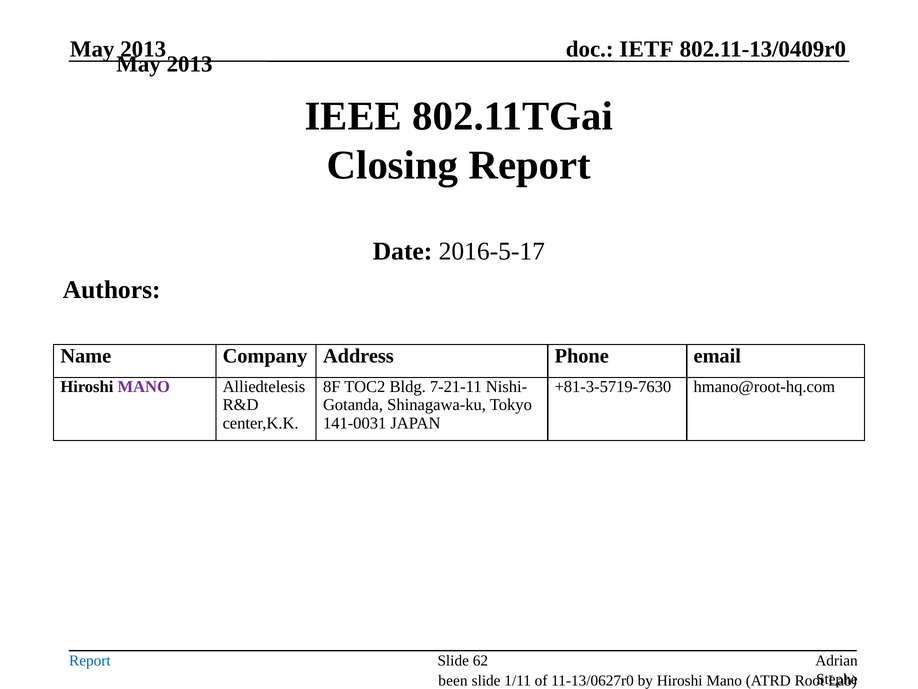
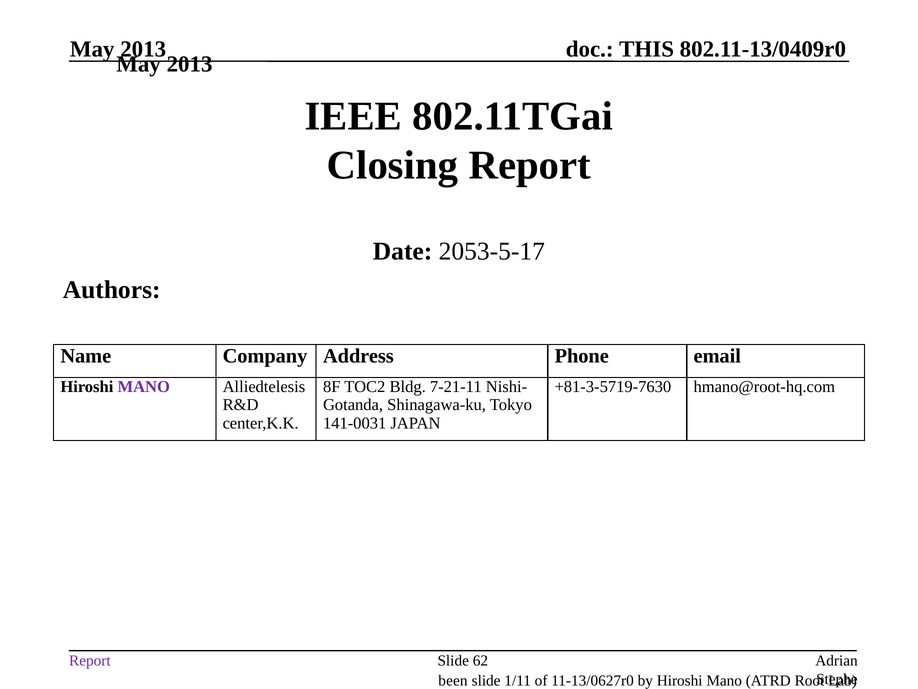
IETF: IETF -> THIS (647, 49)
2016-5-17: 2016-5-17 -> 2053-5-17 (492, 251)
Report colour: blue -> purple (90, 660)
